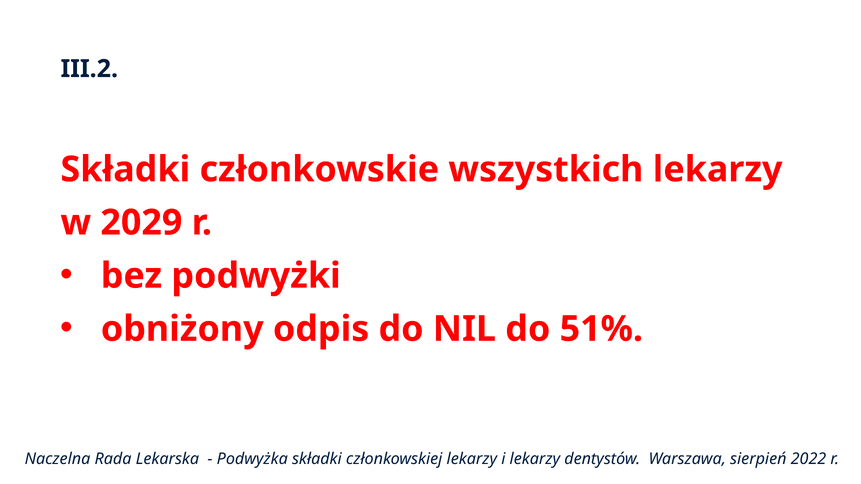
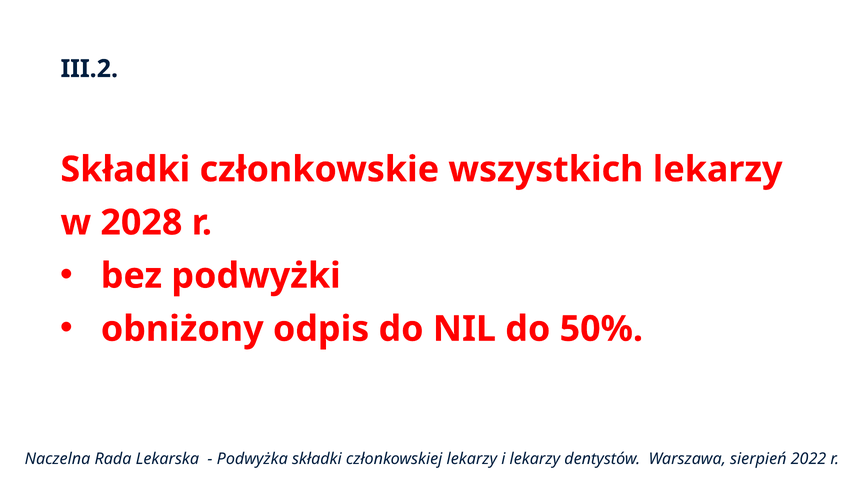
2029: 2029 -> 2028 (141, 223)
51%: 51% -> 50% (601, 329)
